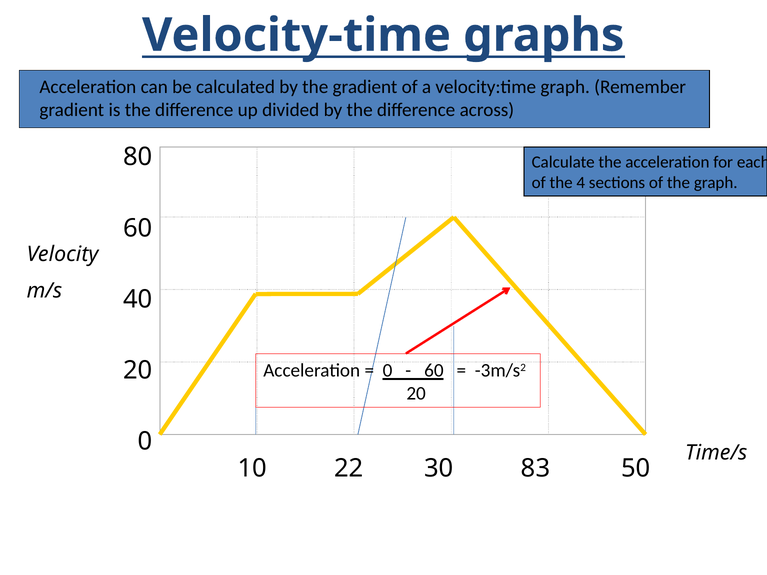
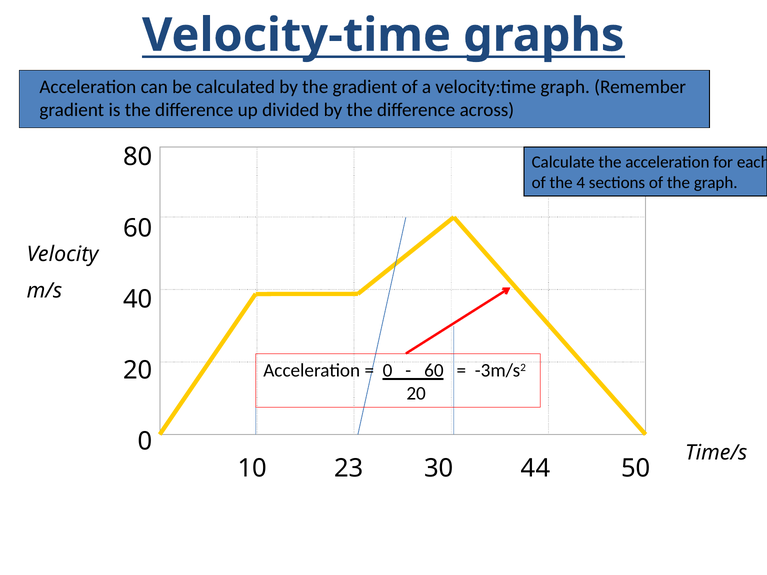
22: 22 -> 23 (349, 468)
83: 83 -> 44 (536, 468)
